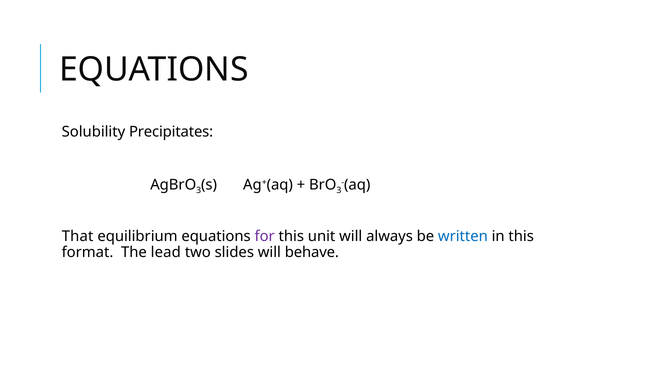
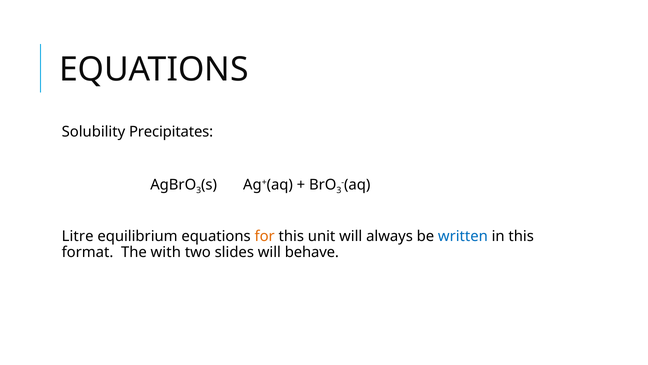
That: That -> Litre (78, 236)
for colour: purple -> orange (265, 236)
lead: lead -> with (166, 252)
